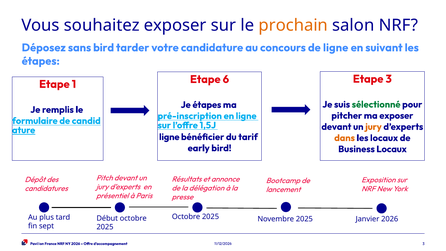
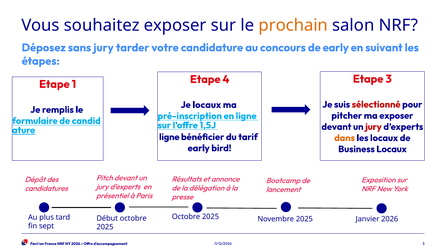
sans bird: bird -> jury (104, 48)
de ligne: ligne -> early (336, 48)
6: 6 -> 4 (226, 79)
sélectionné colour: green -> red (376, 104)
Je étapes: étapes -> locaux (207, 105)
jury colour: orange -> red (373, 127)
